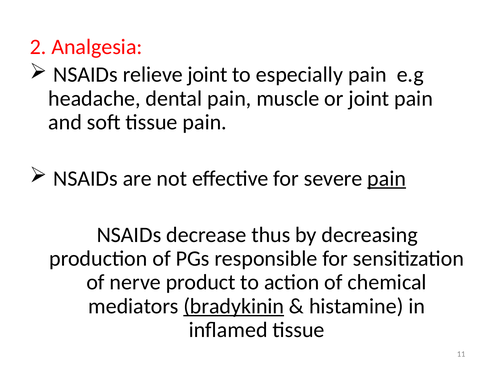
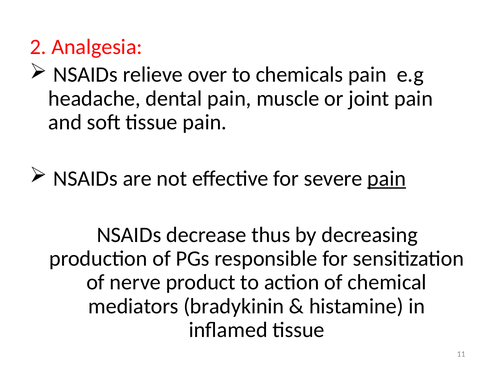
relieve joint: joint -> over (207, 75)
especially: especially -> chemicals (299, 75)
bradykinin underline: present -> none (234, 306)
